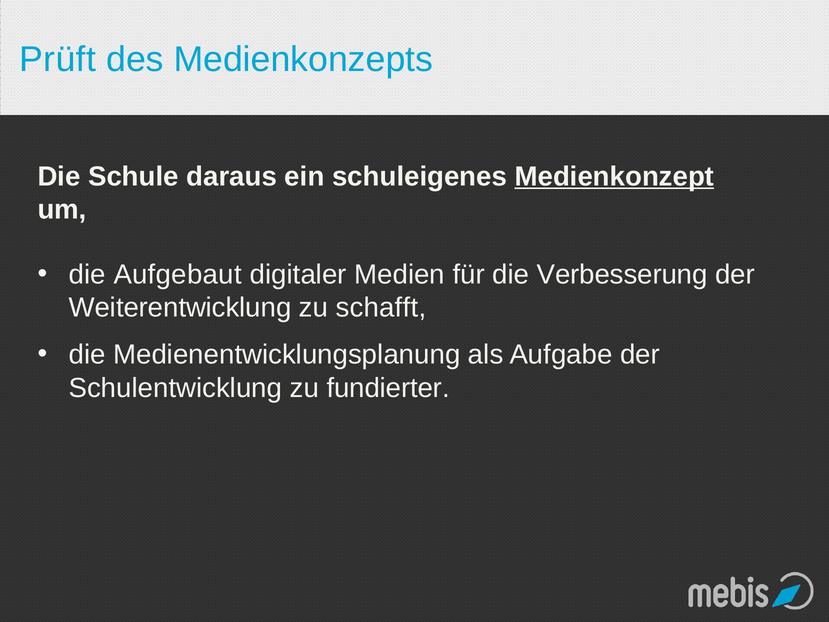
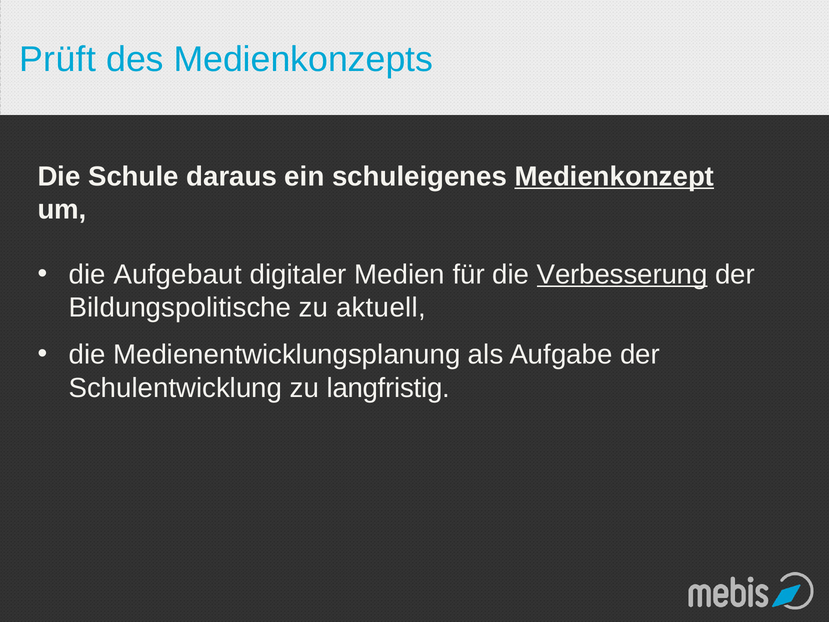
Verbesserung underline: none -> present (622, 274)
Weiterentwicklung: Weiterentwicklung -> Bildungspolitische (180, 308)
schafft: schafft -> aktuell (381, 308)
fundierter: fundierter -> langfristig (388, 388)
